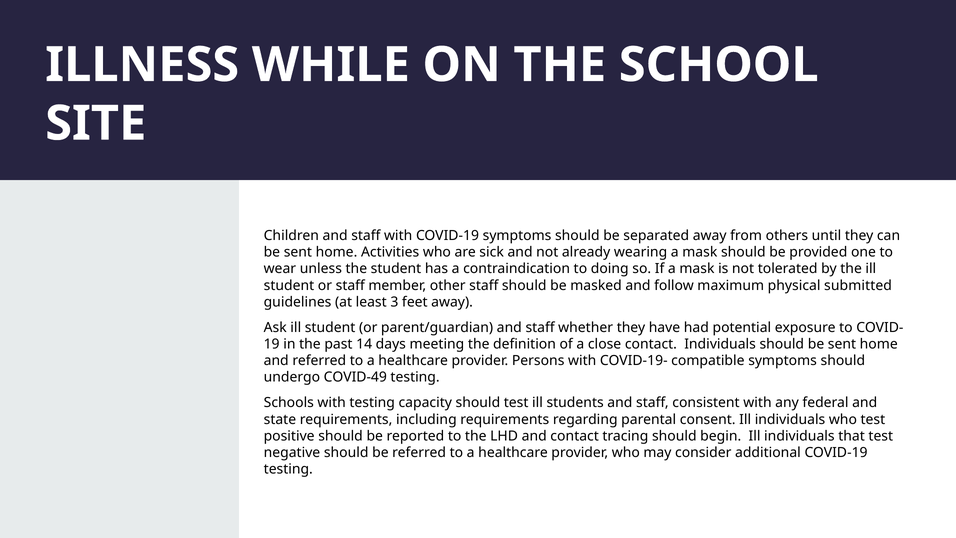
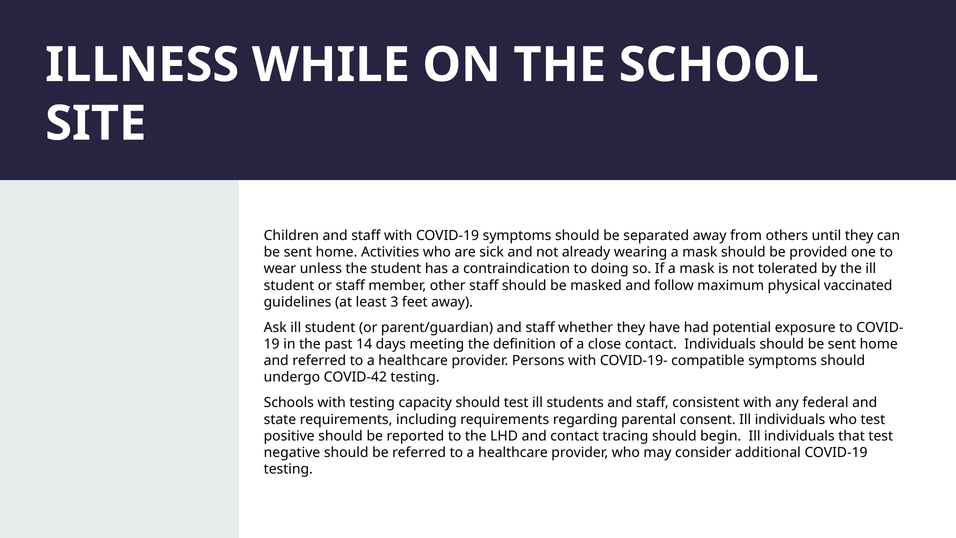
submitted: submitted -> vaccinated (858, 285)
COVID-49: COVID-49 -> COVID-42 (355, 377)
